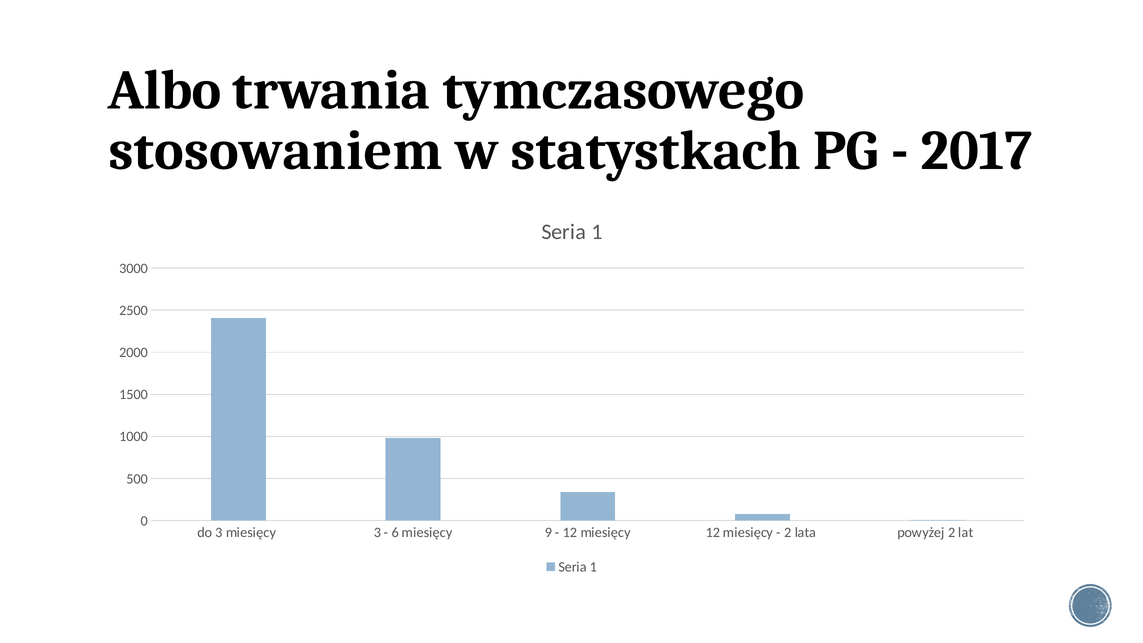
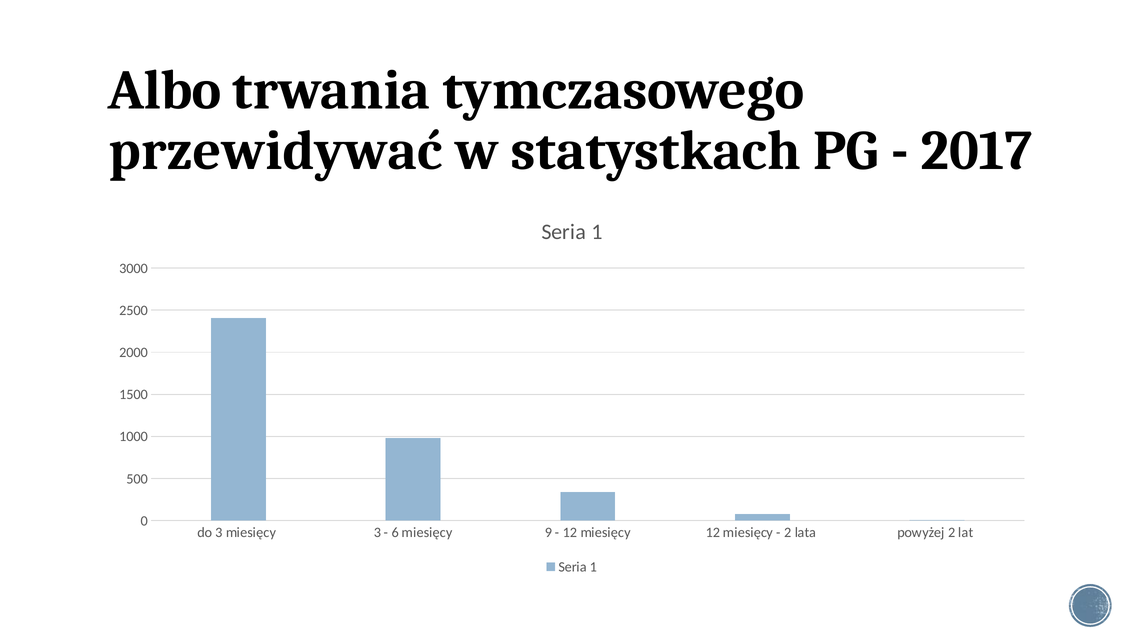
stosowaniem: stosowaniem -> przewidywać (276, 151)
